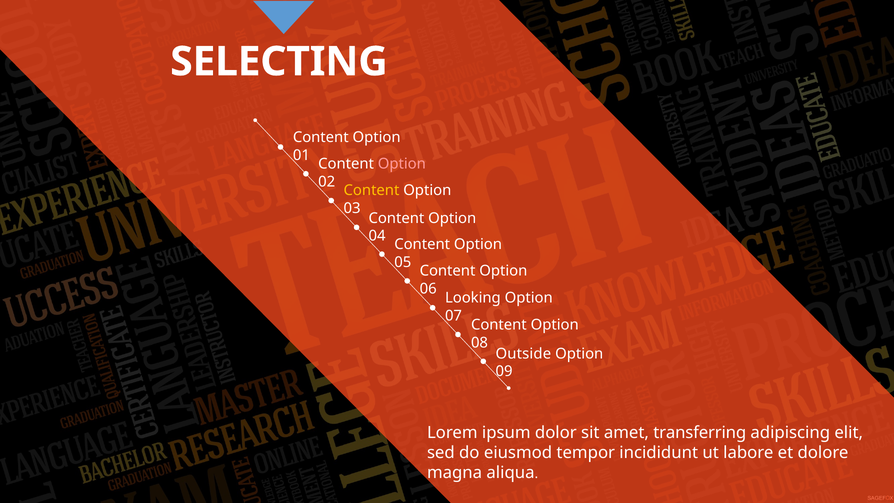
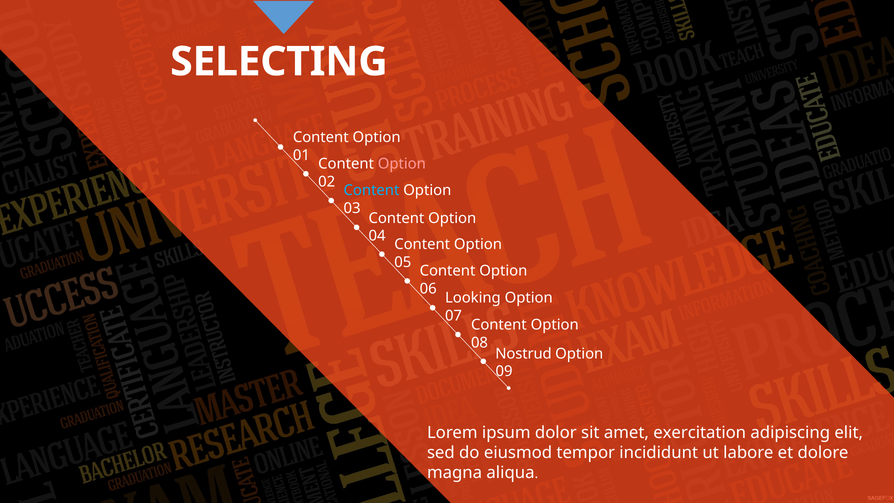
Content colour: yellow -> light blue (372, 190)
Outside: Outside -> Nostrud (524, 354)
transferring: transferring -> exercitation (700, 432)
